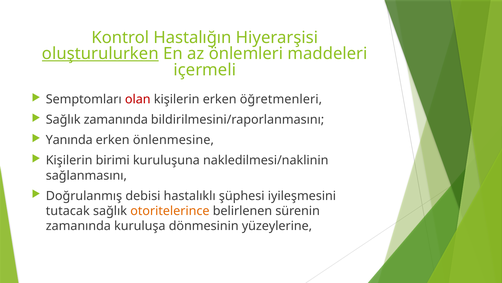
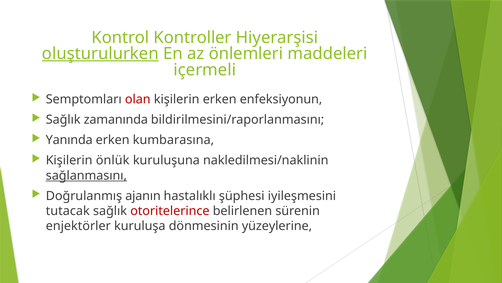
Hastalığın: Hastalığın -> Kontroller (193, 38)
öğretmenleri: öğretmenleri -> enfeksiyonun (281, 99)
önlenmesine: önlenmesine -> kumbarasına (173, 140)
birimi: birimi -> önlük (113, 160)
sağlanmasını underline: none -> present (86, 175)
debisi: debisi -> ajanın (143, 195)
otoritelerince colour: orange -> red (170, 211)
zamanında: zamanında -> enjektörler (78, 226)
